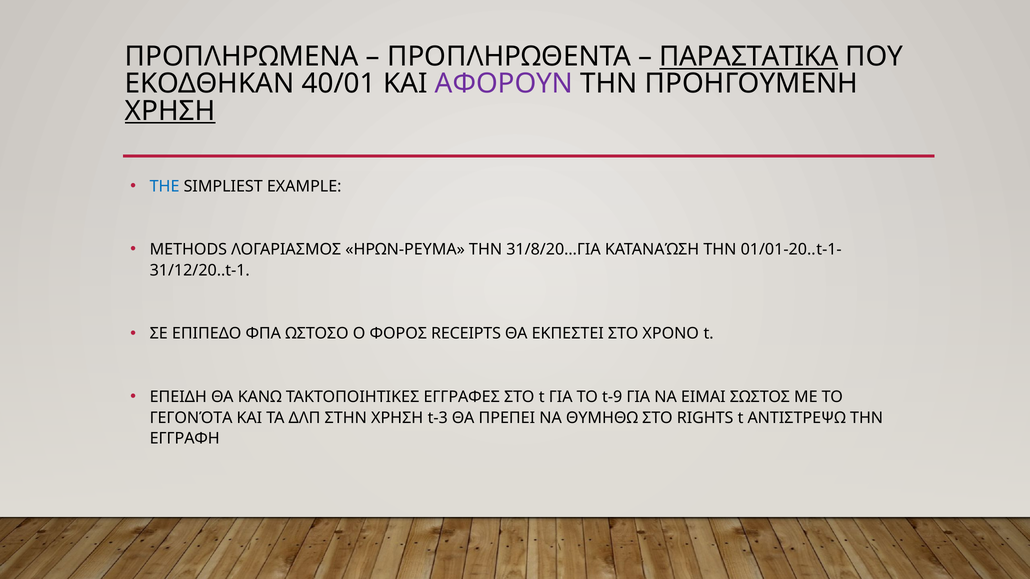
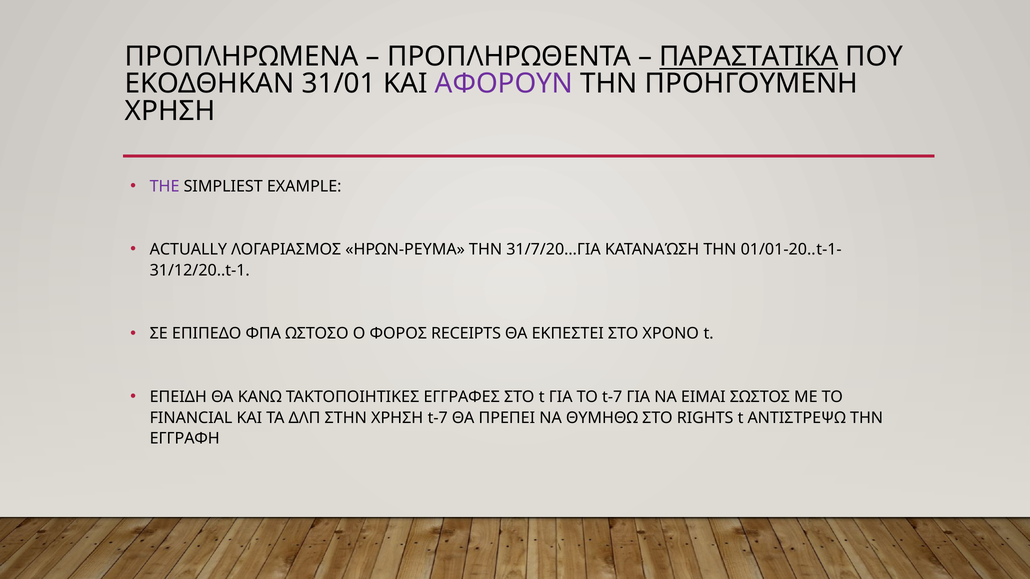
40/01: 40/01 -> 31/01 (339, 84)
ΧΡΗΣΗ underline: present -> none (170, 111)
THE colour: blue -> purple (165, 186)
METHODS: METHODS -> ACTUALLY (188, 250)
31/8/20…ΓΙΑ: 31/8/20…ΓΙΑ -> 31/7/20…ΓΙΑ (553, 250)
ΤΟ t-9: t-9 -> t-7 (612, 397)
ΓΕΓΟΝΌΤΑ: ΓΕΓΟΝΌΤΑ -> FINANCIAL (191, 418)
ΧΡΗΣΗ t-3: t-3 -> t-7 (438, 418)
